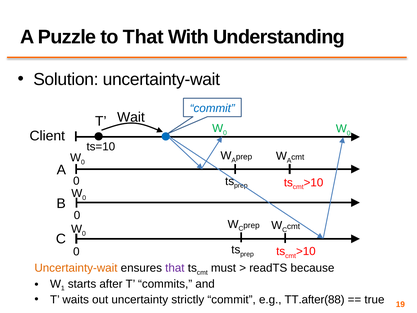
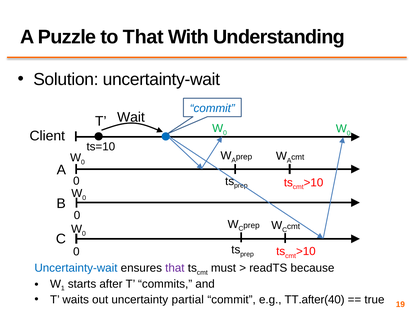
Uncertainty-wait colour: orange -> blue (76, 268)
strictly: strictly -> partial (188, 300)
TT.after(88: TT.after(88 -> TT.after(40 (315, 300)
